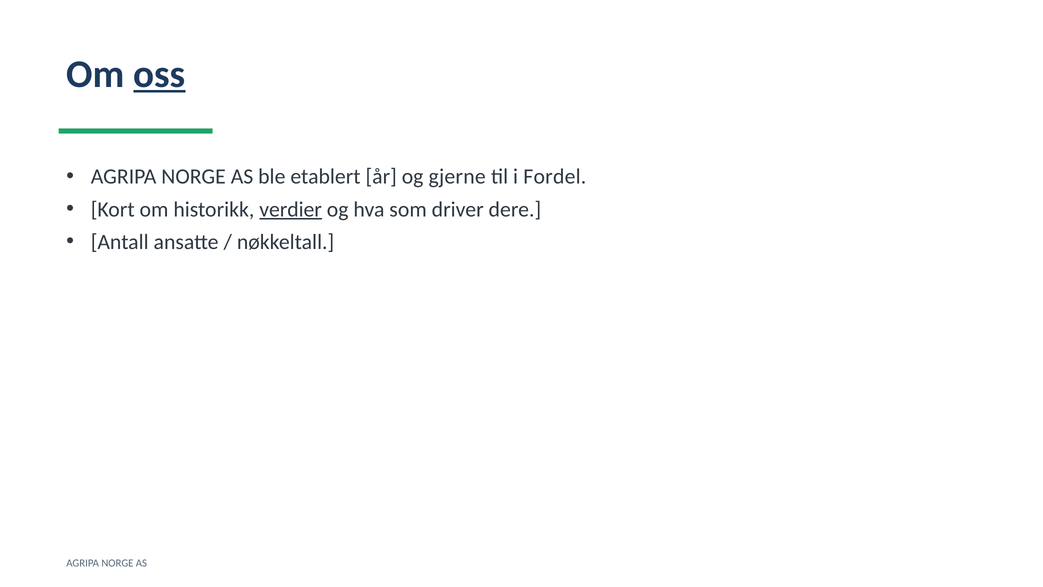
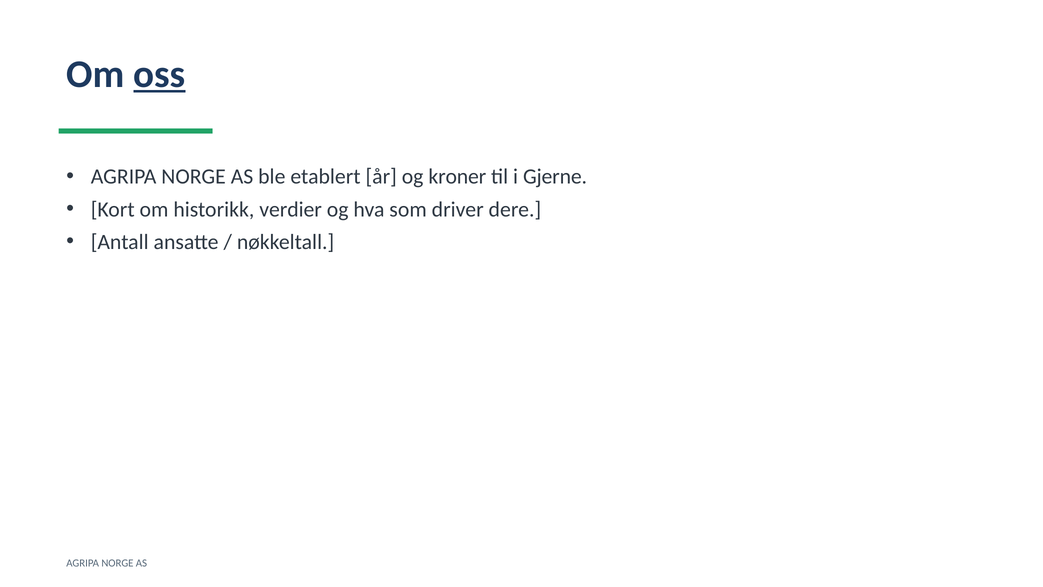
gjerne: gjerne -> kroner (457, 177)
Fordel: Fordel -> Gjerne (555, 177)
verdier underline: present -> none (291, 209)
